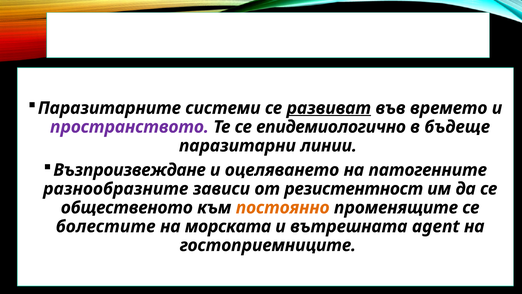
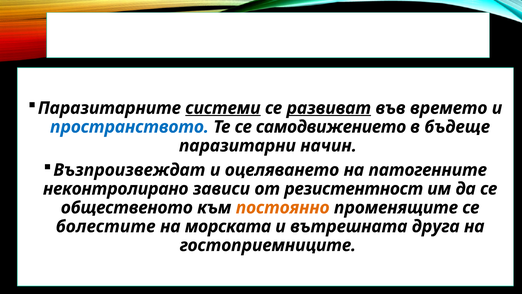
системи underline: none -> present (223, 108)
пространството colour: purple -> blue (129, 127)
епидемиологично: епидемиологично -> самодвижението (331, 127)
линии: линии -> начин (329, 146)
Възпроизвеждане: Възпроизвеждане -> Възпроизвеждат (129, 170)
разнообразните: разнообразните -> неконтролирано (116, 189)
agent: agent -> друга (436, 226)
